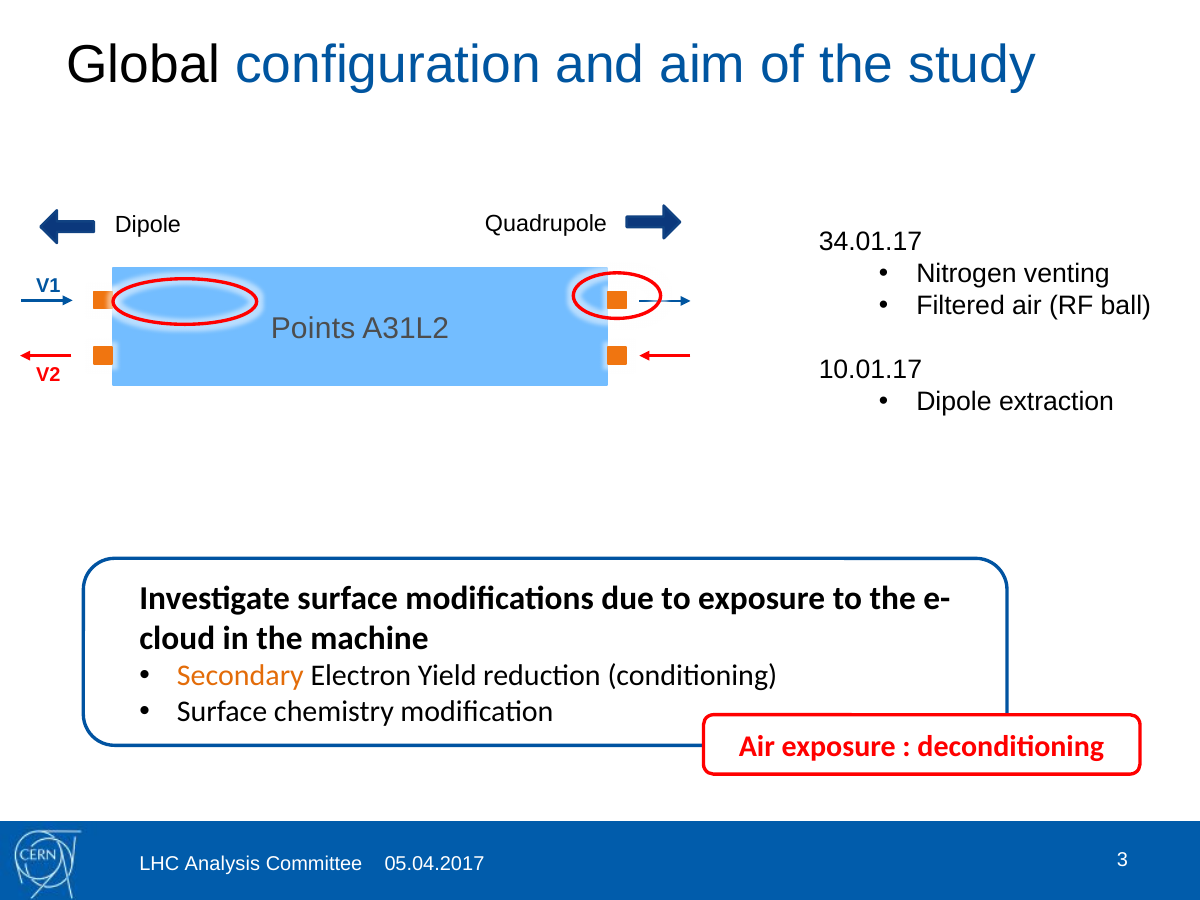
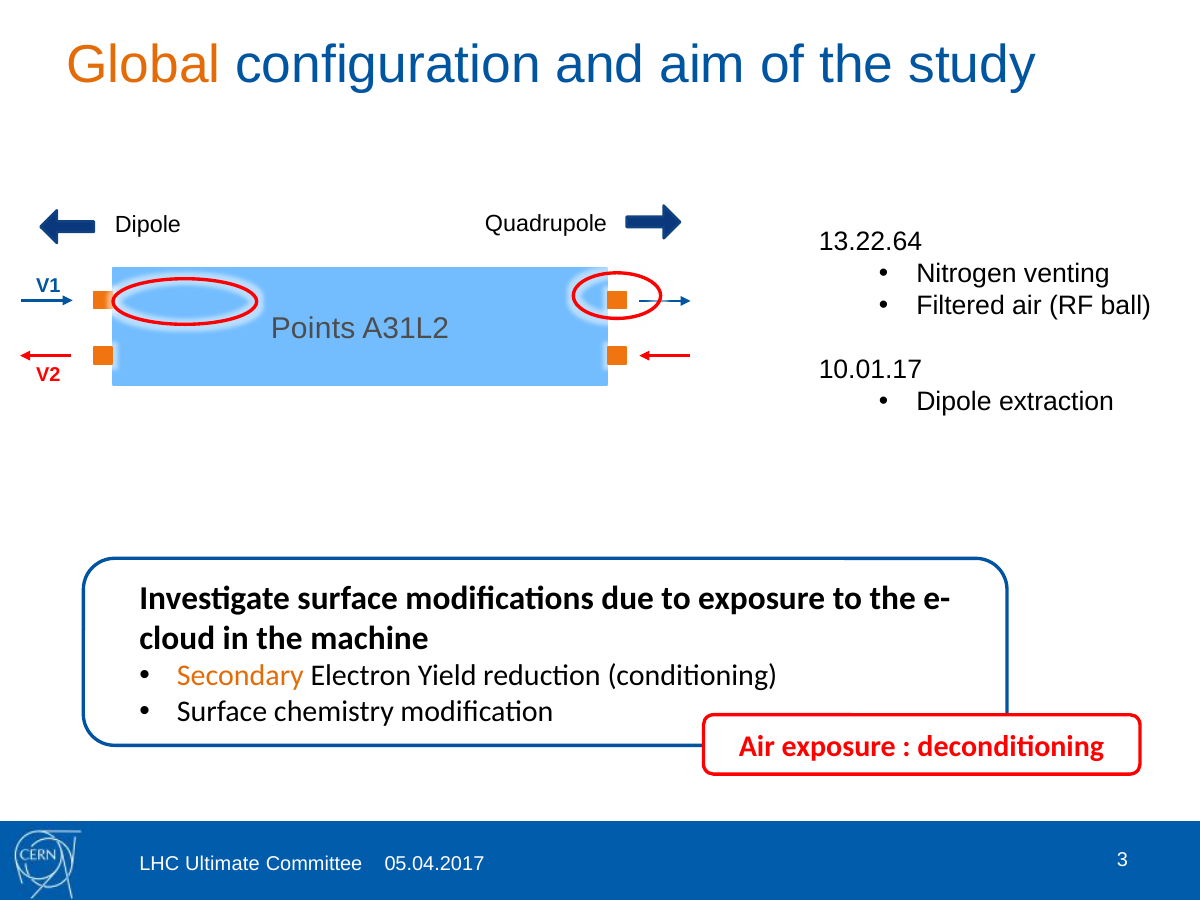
Global colour: black -> orange (143, 65)
34.01.17: 34.01.17 -> 13.22.64 (870, 242)
Analysis: Analysis -> Ultimate (222, 864)
